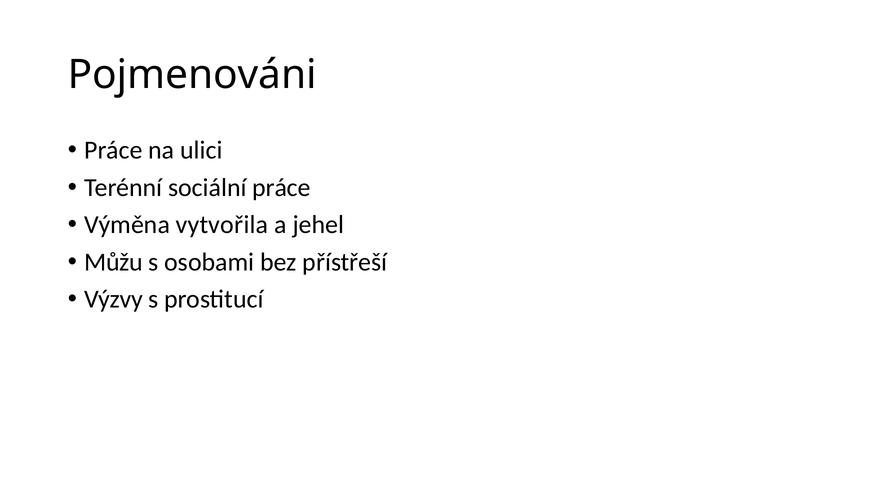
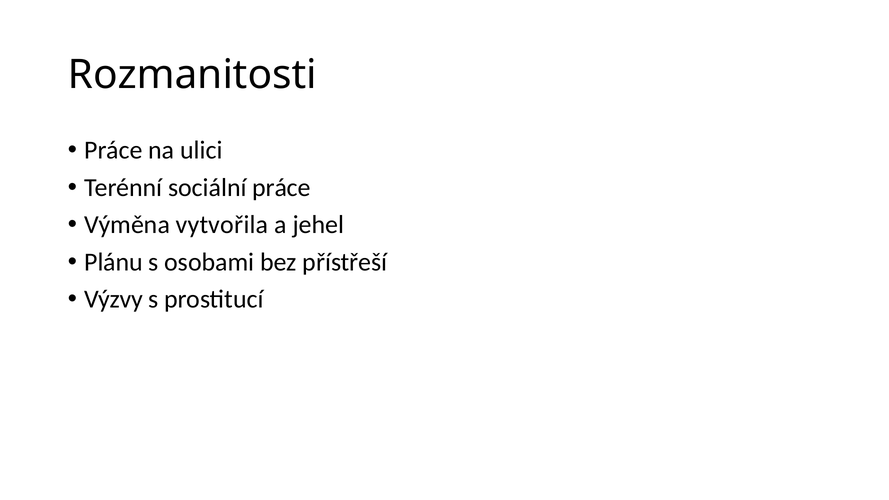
Pojmenováni: Pojmenováni -> Rozmanitosti (192, 75)
Můžu: Můžu -> Plánu (114, 262)
